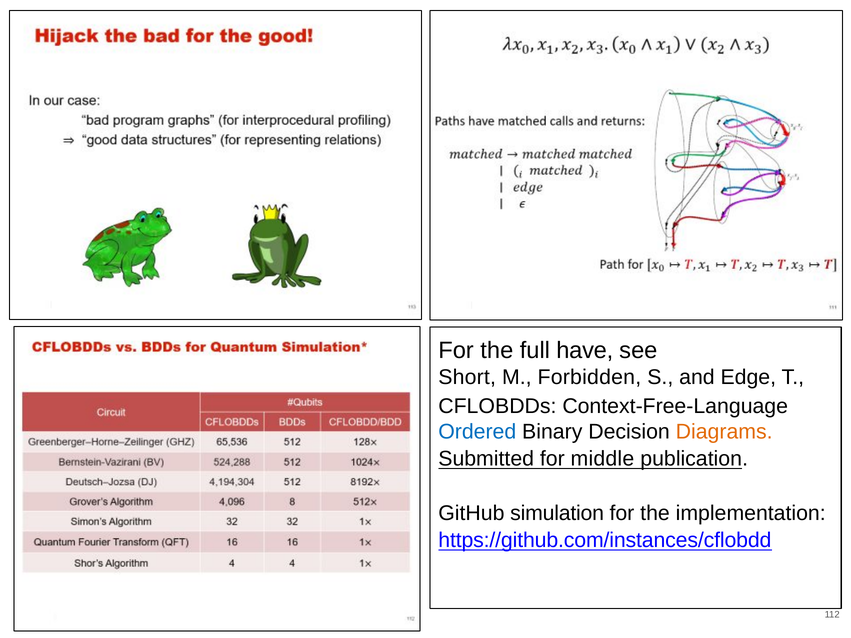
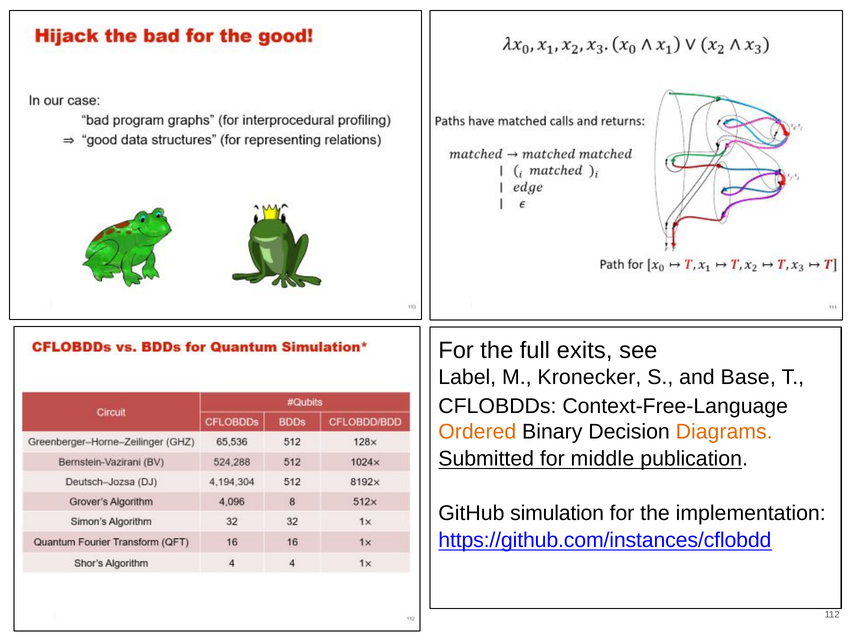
have: have -> exits (585, 351)
Short: Short -> Label (467, 378)
Forbidden: Forbidden -> Kronecker (589, 378)
Edge: Edge -> Base (748, 378)
Ordered colour: blue -> orange (477, 432)
